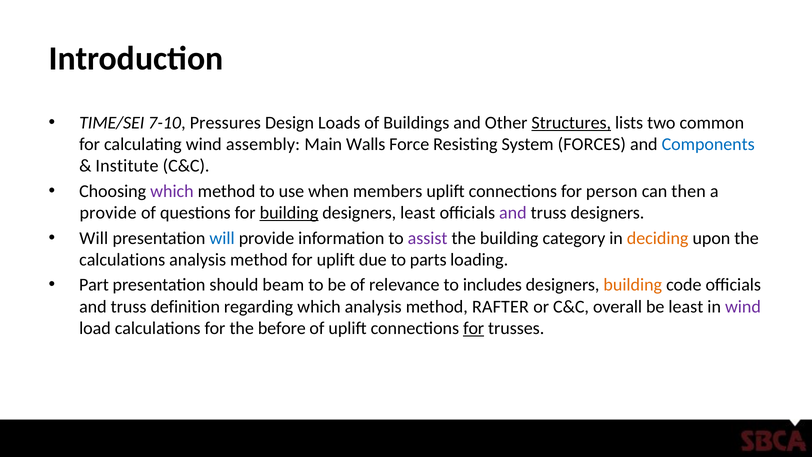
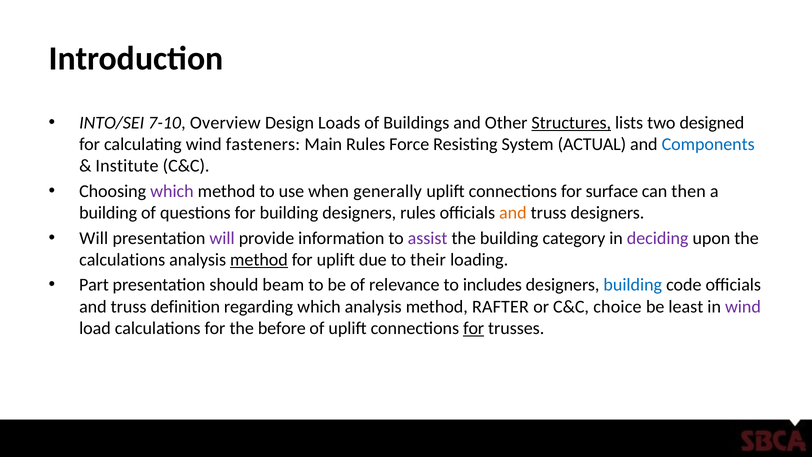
TIME/SEI: TIME/SEI -> INTO/SEI (112, 123)
Pressures: Pressures -> Overview (225, 123)
common: common -> designed (712, 123)
assembly: assembly -> fasteners (263, 144)
Main Walls: Walls -> Rules (366, 144)
FORCES: FORCES -> ACTUAL (592, 144)
members: members -> generally (388, 191)
person: person -> surface (612, 191)
provide: provide -> building (108, 213)
building underline: present -> none (289, 213)
designers least: least -> rules (418, 213)
and colour: purple -> orange (513, 213)
will colour: blue -> purple (222, 238)
deciding colour: orange -> purple (658, 238)
method underline: none -> present (259, 260)
parts: parts -> their (428, 260)
building colour: orange -> blue (633, 285)
overall: overall -> choice (617, 306)
